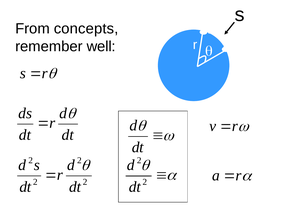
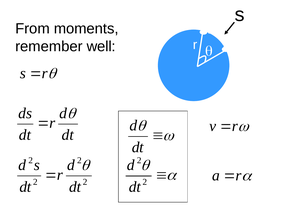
concepts: concepts -> moments (86, 29)
